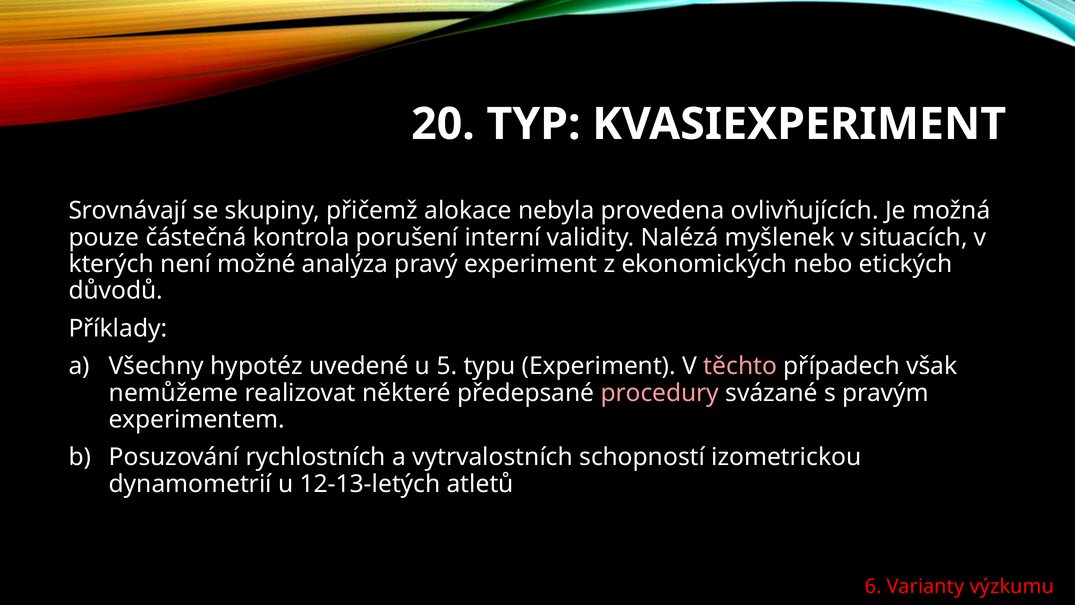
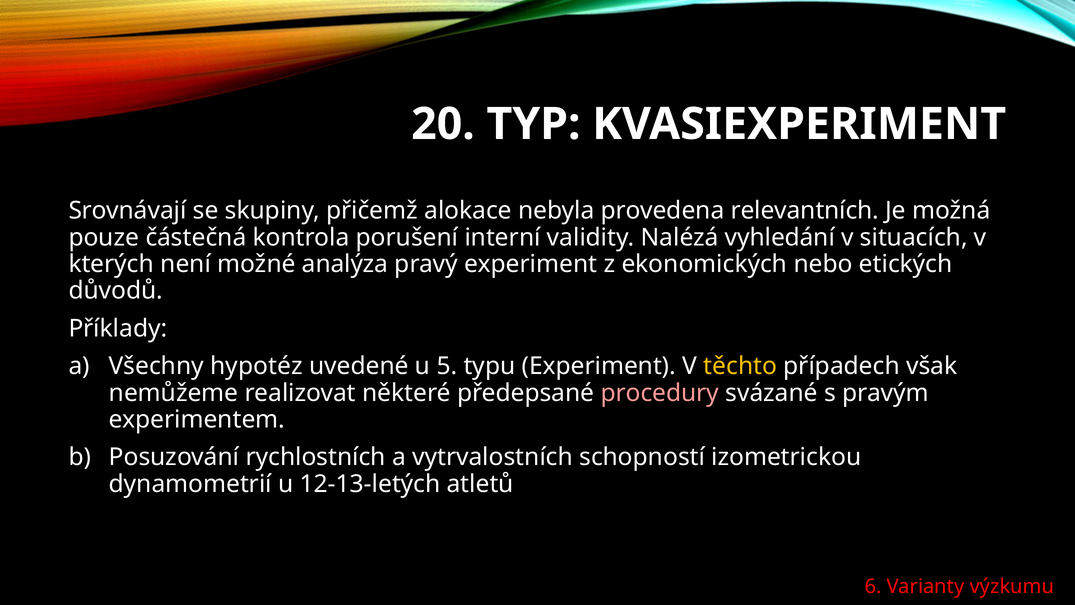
ovlivňujících: ovlivňujících -> relevantních (805, 211)
myšlenek: myšlenek -> vyhledání (780, 237)
těchto colour: pink -> yellow (740, 366)
